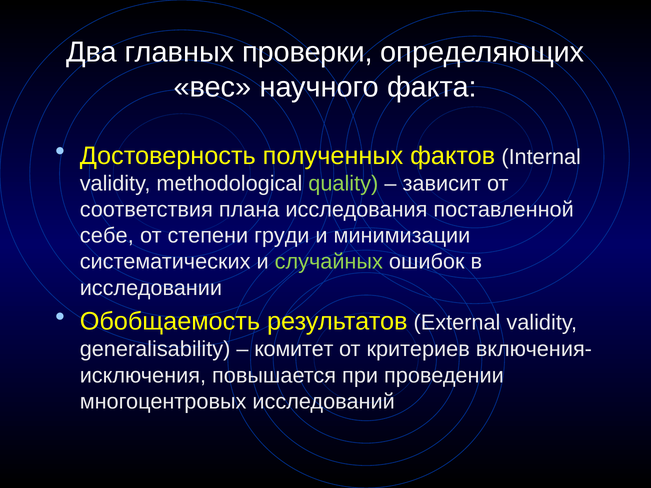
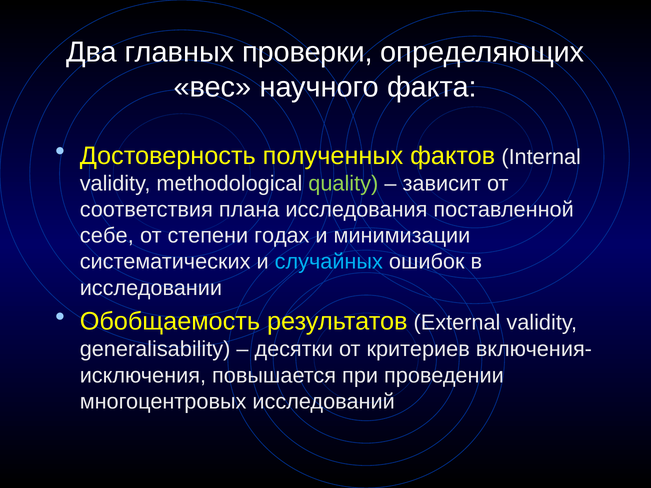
груди: груди -> годах (282, 236)
случайных colour: light green -> light blue (329, 262)
комитет: комитет -> десятки (294, 350)
